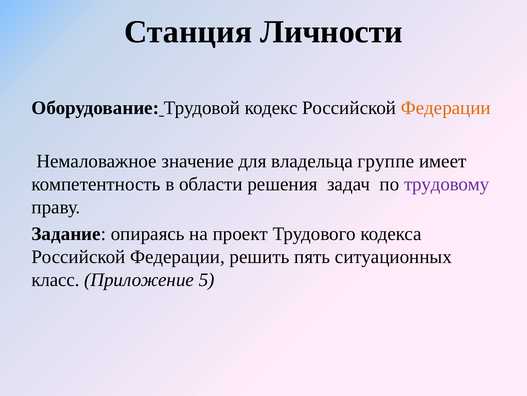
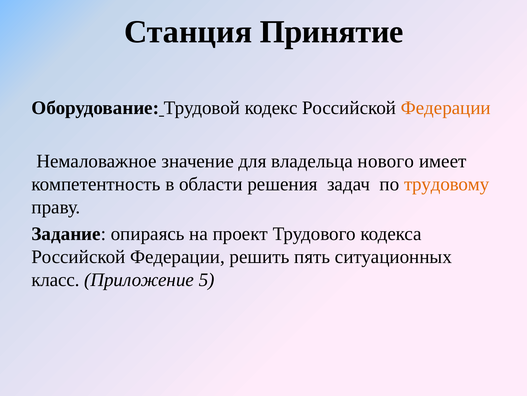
Личности: Личности -> Принятие (332, 32)
группе: группе -> нового (386, 161)
трудовому colour: purple -> orange (447, 184)
